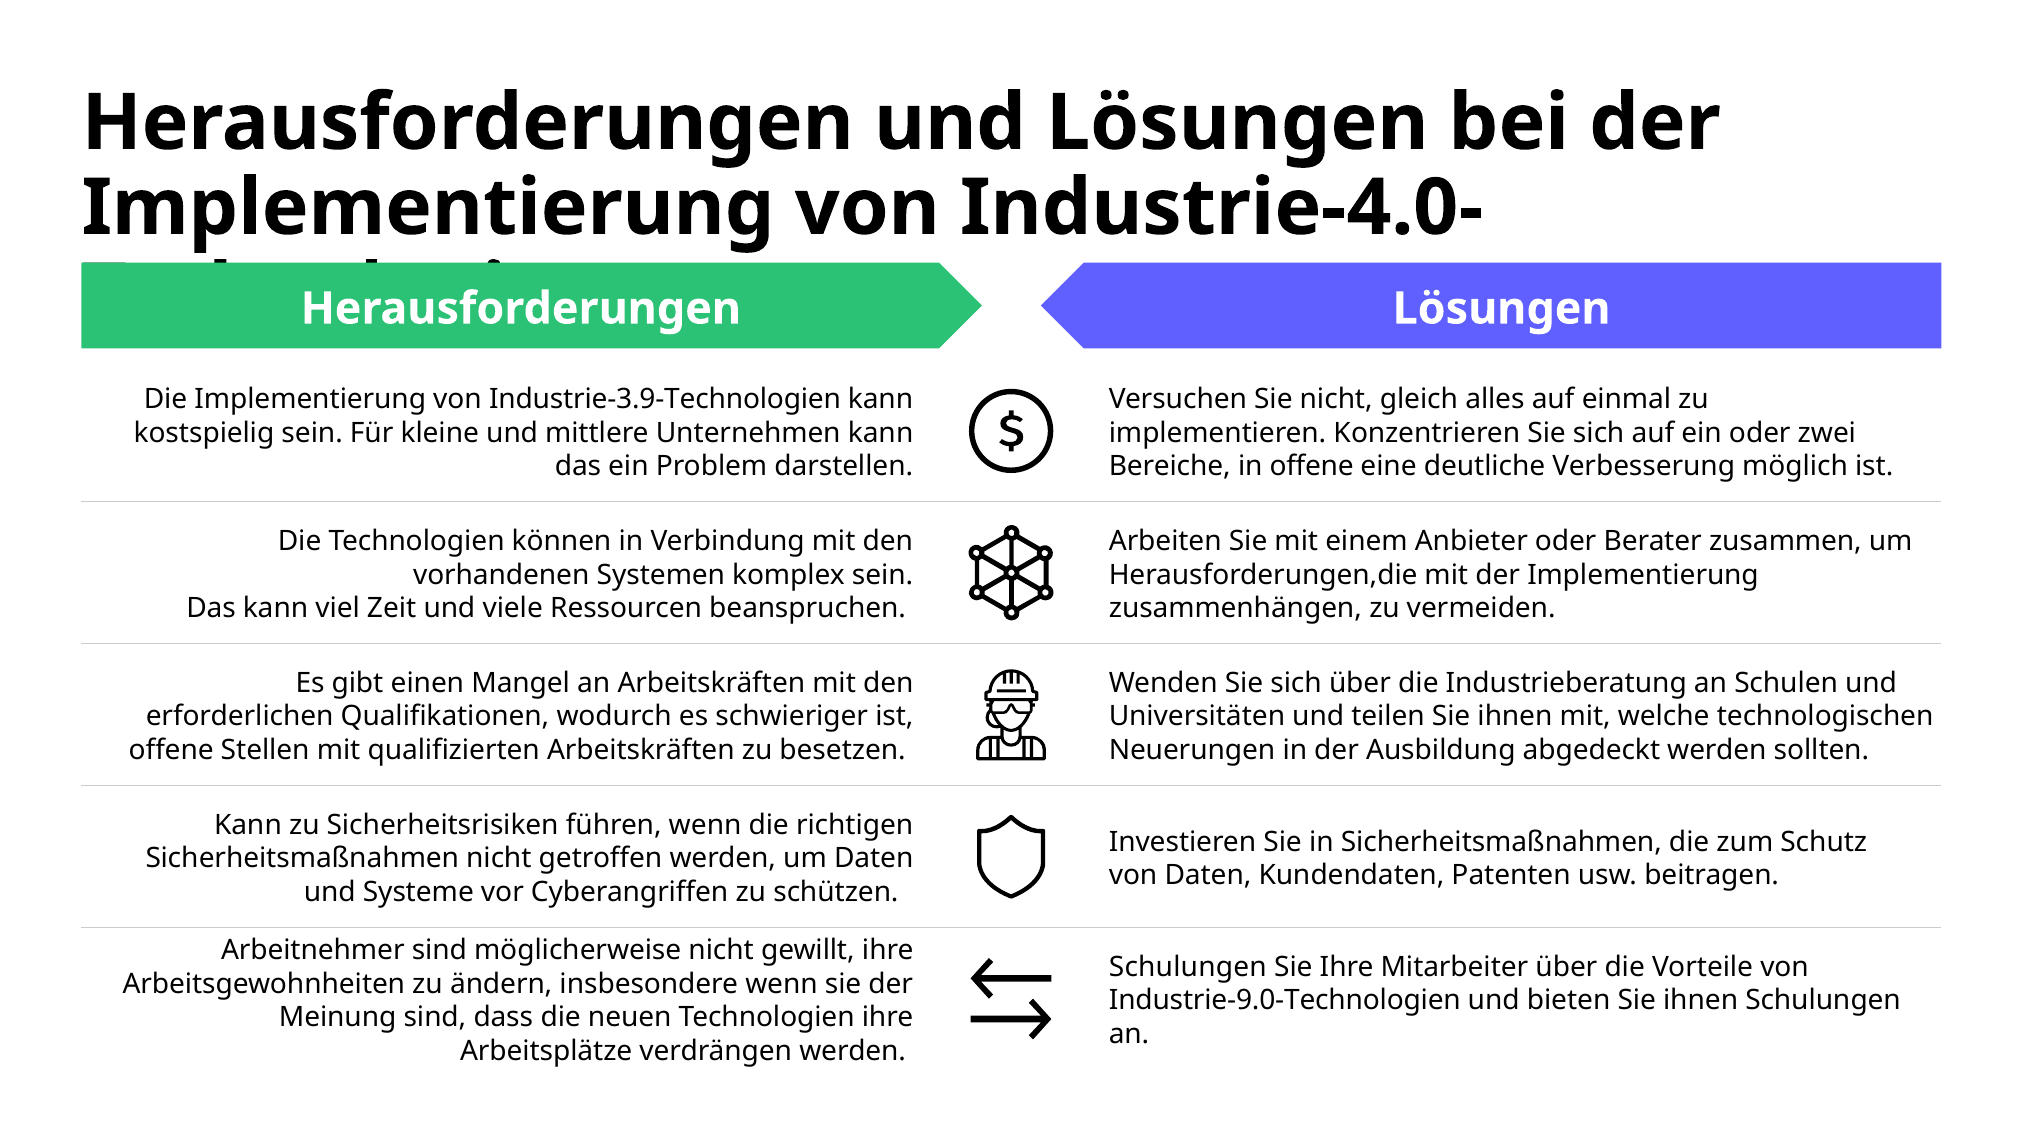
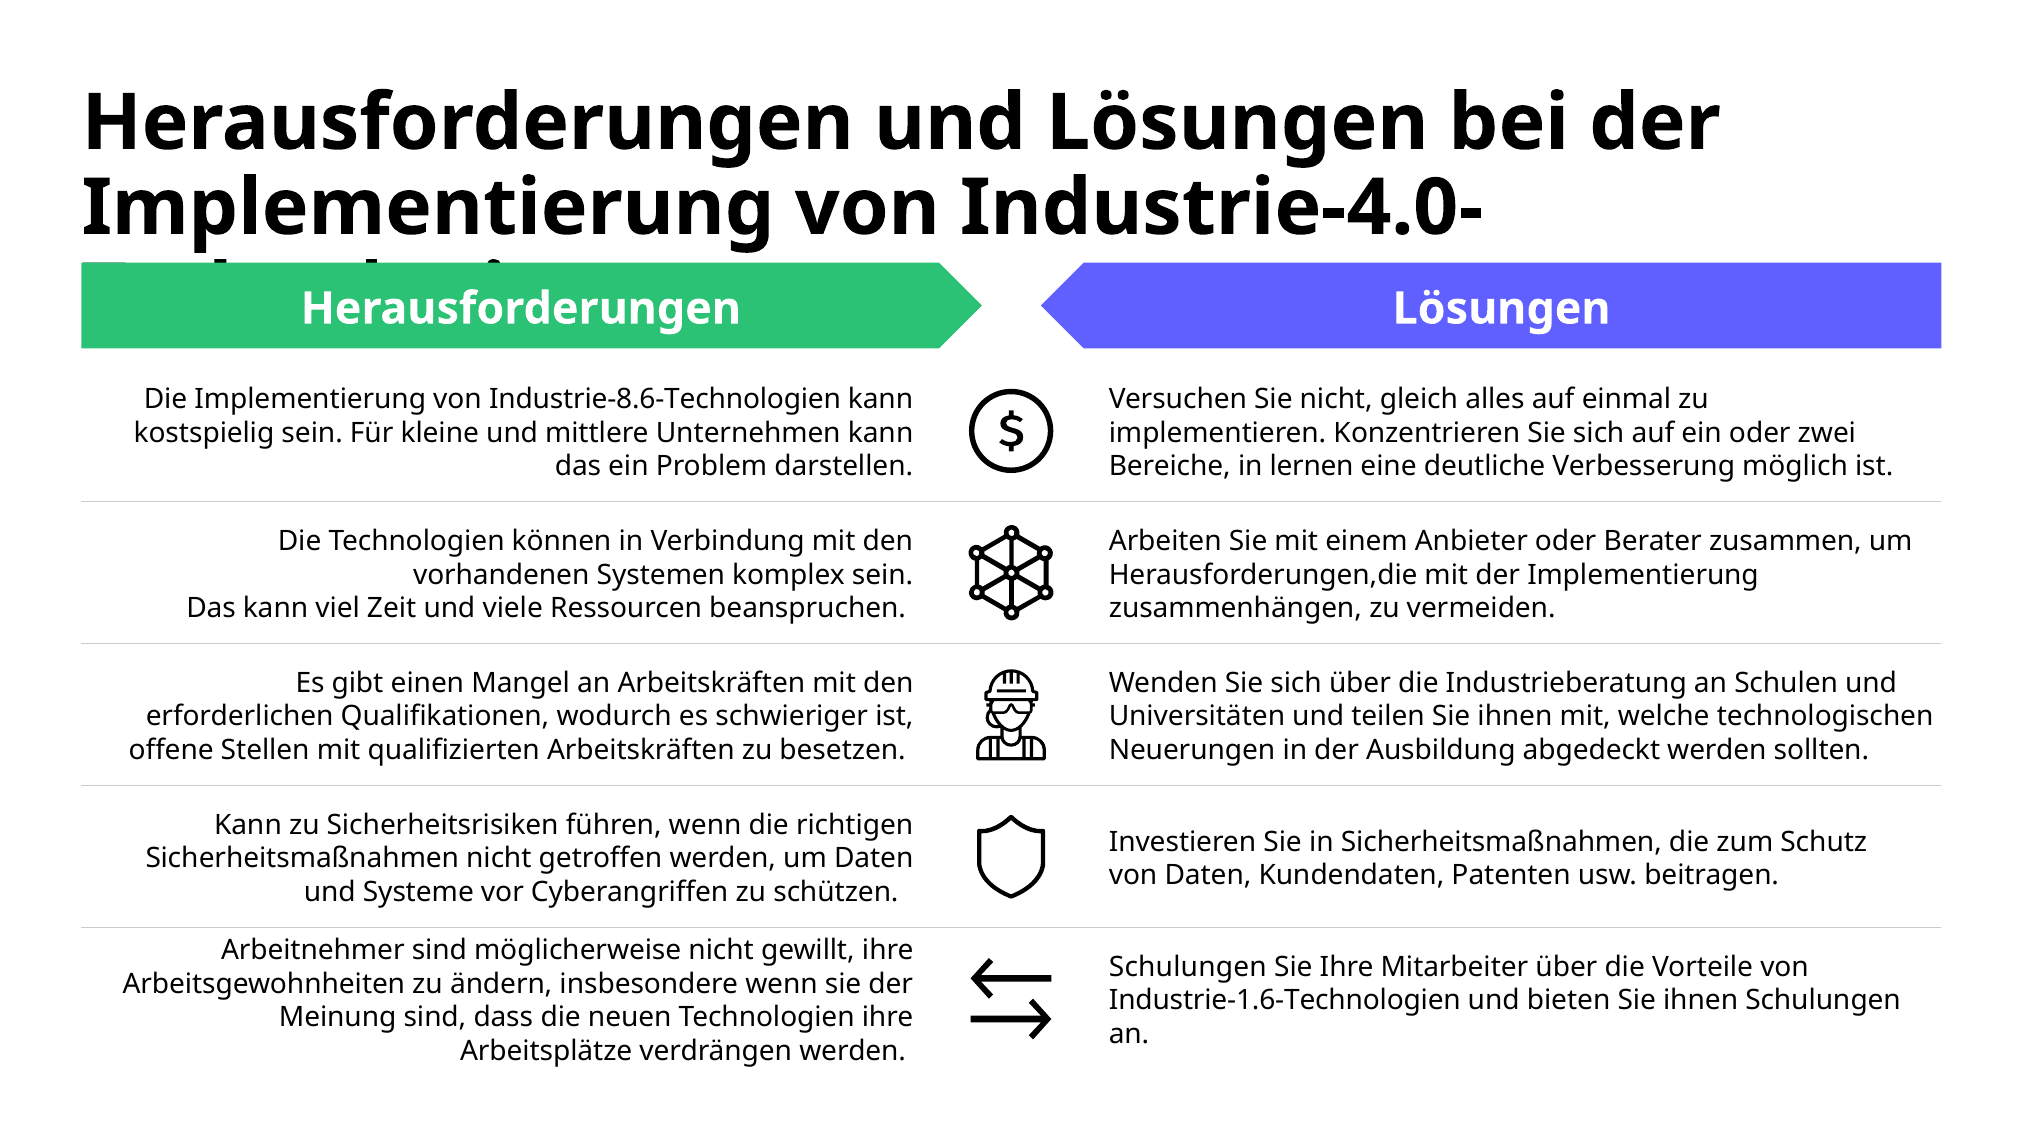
Industrie-3.9-Technologien: Industrie-3.9-Technologien -> Industrie-8.6-Technologien (665, 399)
in offene: offene -> lernen (1312, 467)
Industrie-9.0-Technologien: Industrie-9.0-Technologien -> Industrie-1.6-Technologien (1285, 1001)
